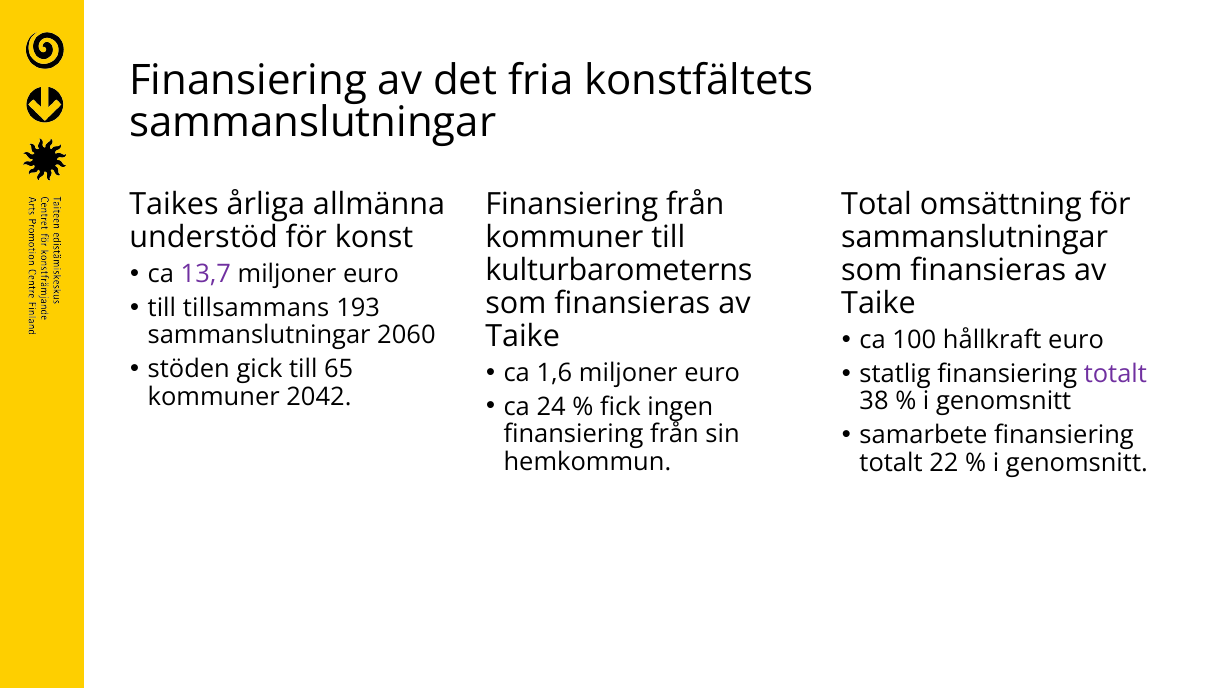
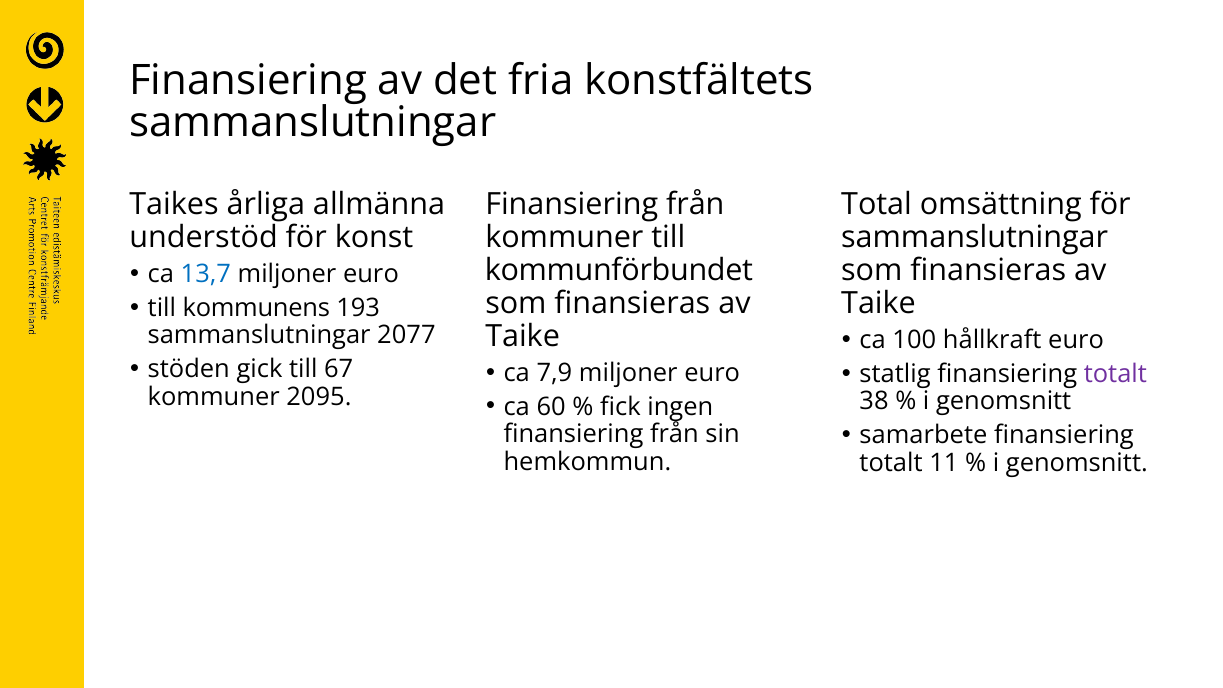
kulturbarometerns: kulturbarometerns -> kommunförbundet (619, 270)
13,7 colour: purple -> blue (206, 274)
tillsammans: tillsammans -> kommunens (256, 308)
2060: 2060 -> 2077 (406, 335)
65: 65 -> 67 (339, 369)
1,6: 1,6 -> 7,9 (554, 373)
2042: 2042 -> 2095 (319, 397)
24: 24 -> 60 (551, 407)
22: 22 -> 11 (944, 463)
